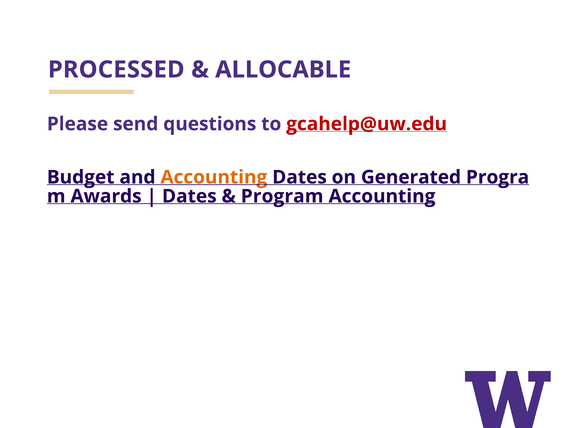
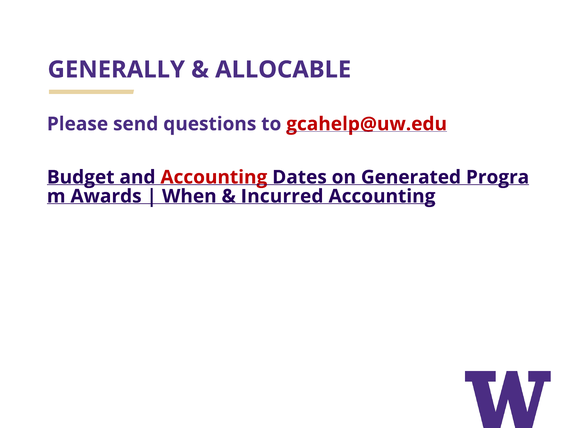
PROCESSED: PROCESSED -> GENERALLY (116, 70)
Accounting colour: orange -> red (214, 177)
Dates: Dates -> When (189, 196)
Program: Program -> Incurred (282, 196)
